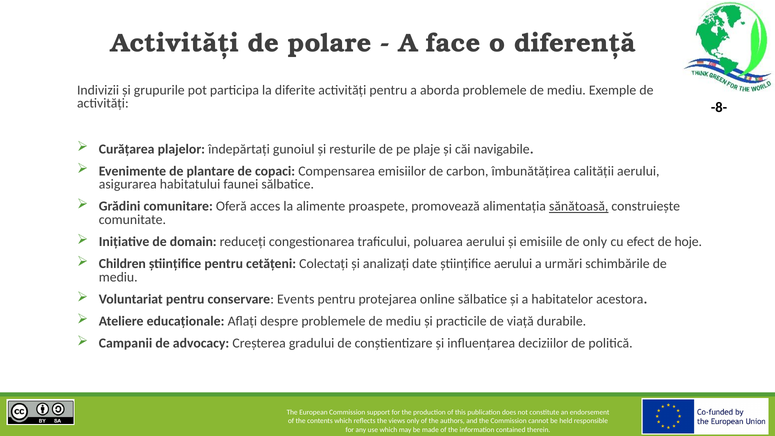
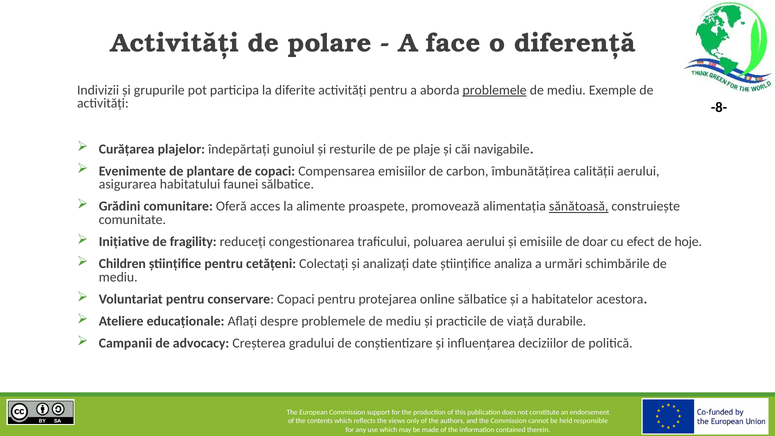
problemele underline: none -> present (495, 90)
domain: domain -> fragility (193, 242)
de only: only -> doar (595, 242)
științifice aerului: aerului -> analiza (513, 264)
conservare Events: Events -> Copaci (296, 299)
